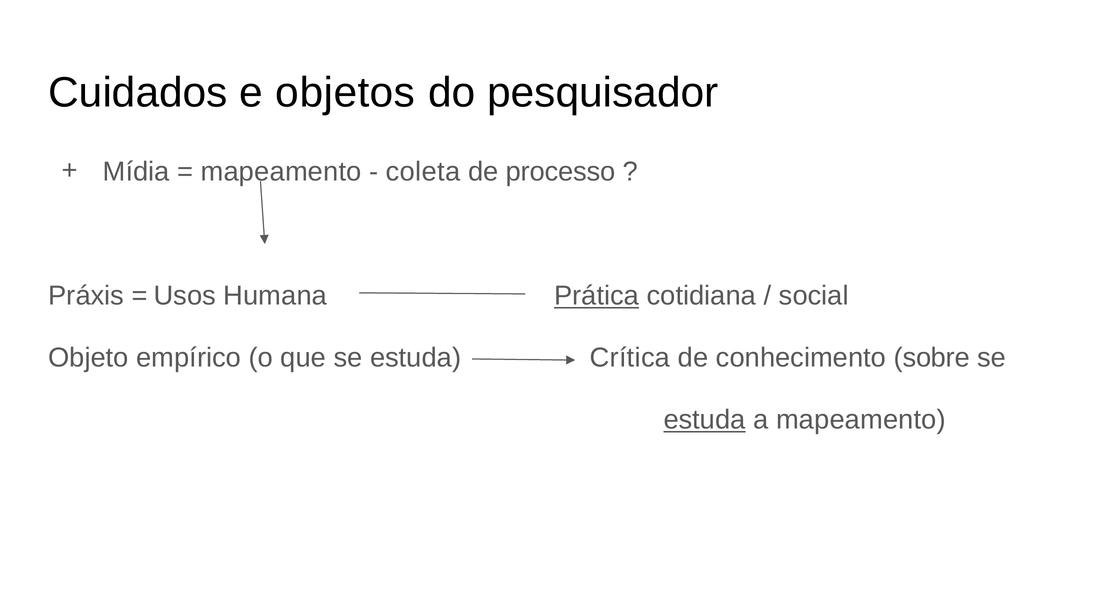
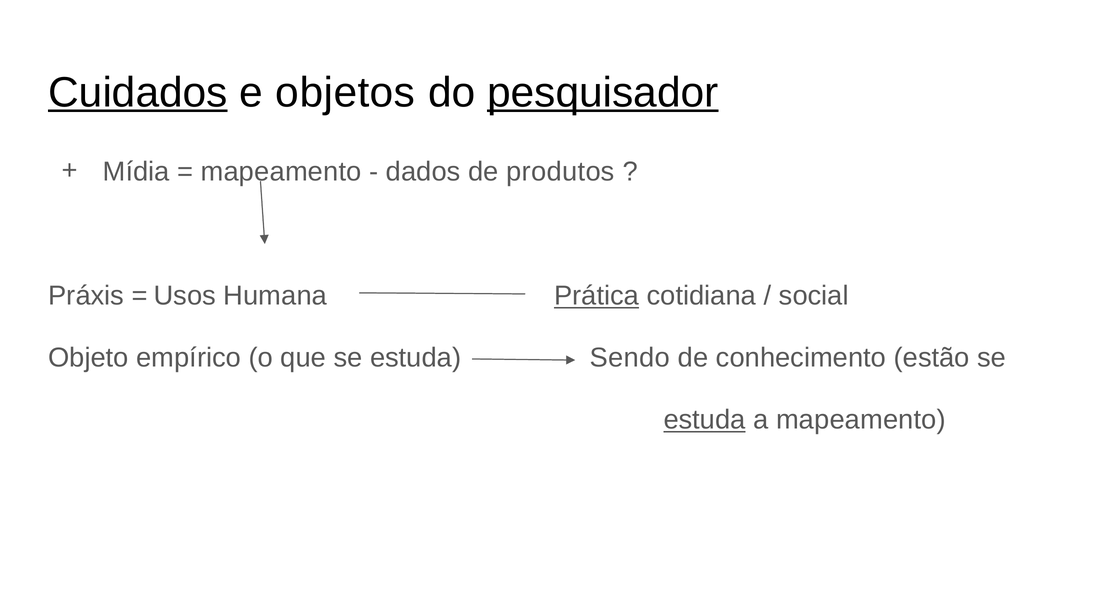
Cuidados underline: none -> present (138, 93)
pesquisador underline: none -> present (603, 93)
coleta: coleta -> dados (423, 172)
processo: processo -> produtos (561, 172)
Crítica: Crítica -> Sendo (630, 358)
sobre: sobre -> estão (932, 358)
